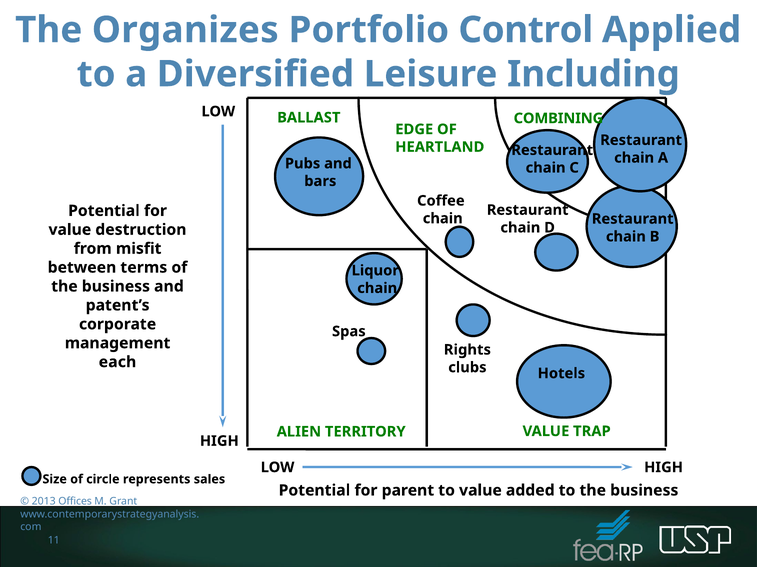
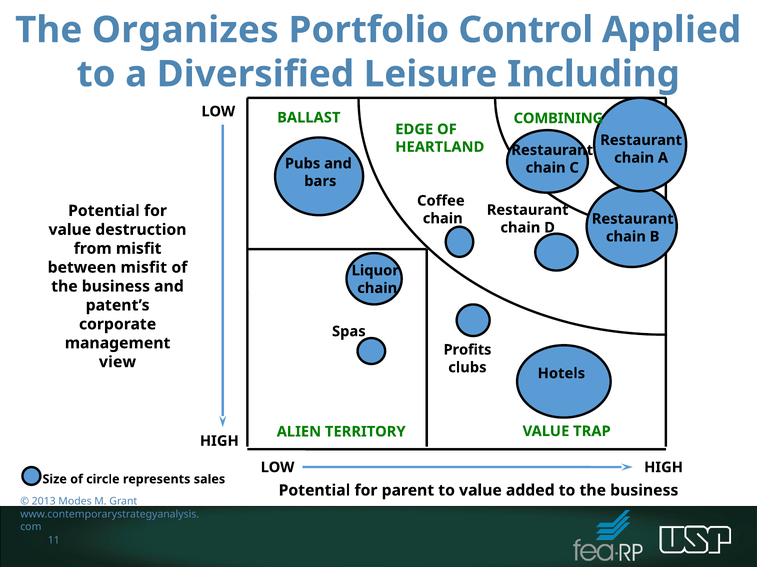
between terms: terms -> misfit (144, 268)
Rights: Rights -> Profits (467, 350)
each: each -> view (117, 362)
Offices: Offices -> Modes (75, 502)
